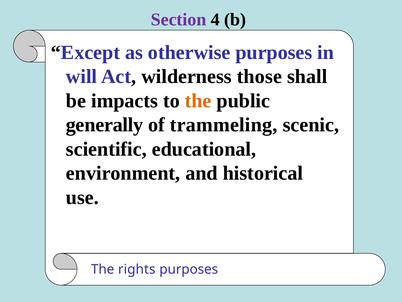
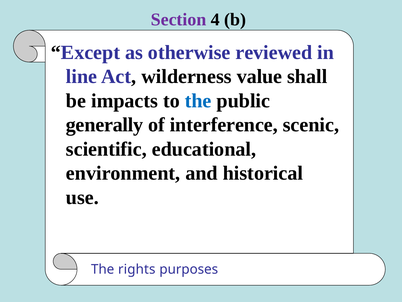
otherwise purposes: purposes -> reviewed (274, 52)
will: will -> line (82, 76)
those: those -> value (259, 76)
the colour: orange -> blue (198, 101)
trammeling: trammeling -> interference (224, 125)
